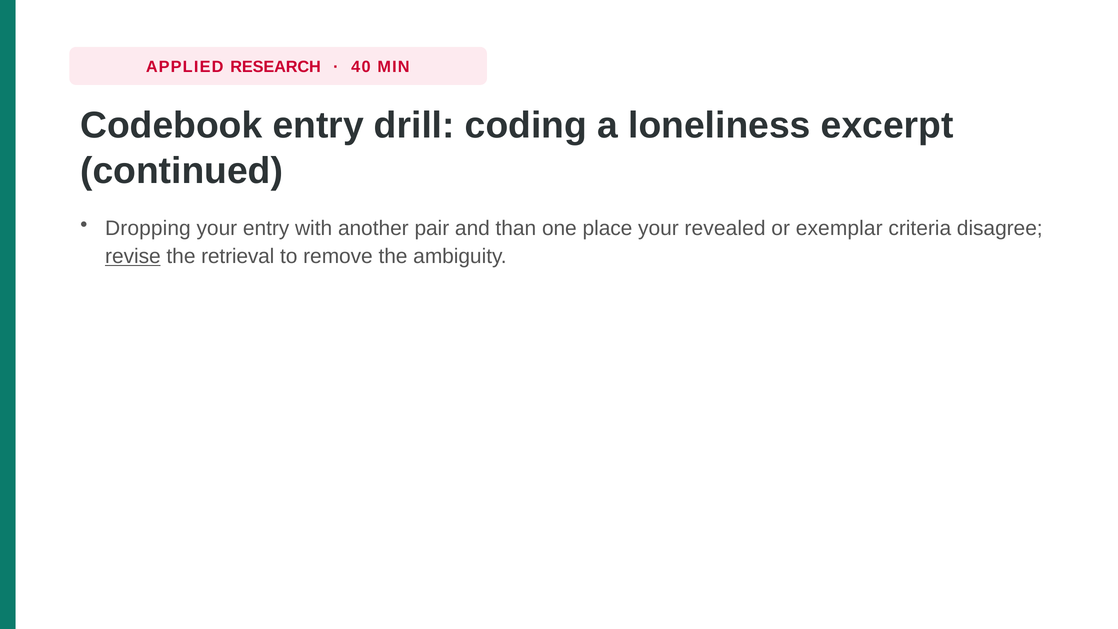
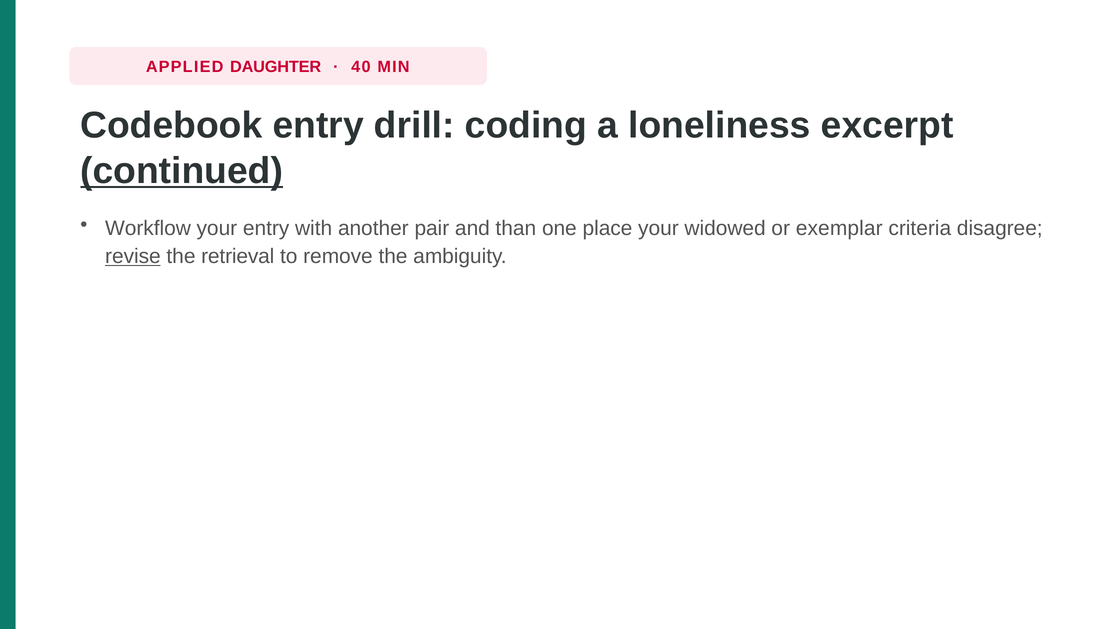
RESEARCH: RESEARCH -> DAUGHTER (276, 67)
continued underline: none -> present (182, 171)
Dropping: Dropping -> Workflow (148, 228)
revealed: revealed -> widowed (725, 228)
